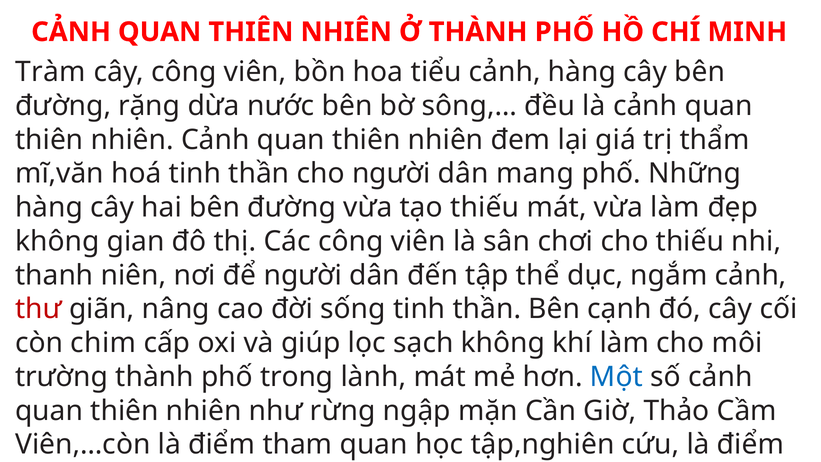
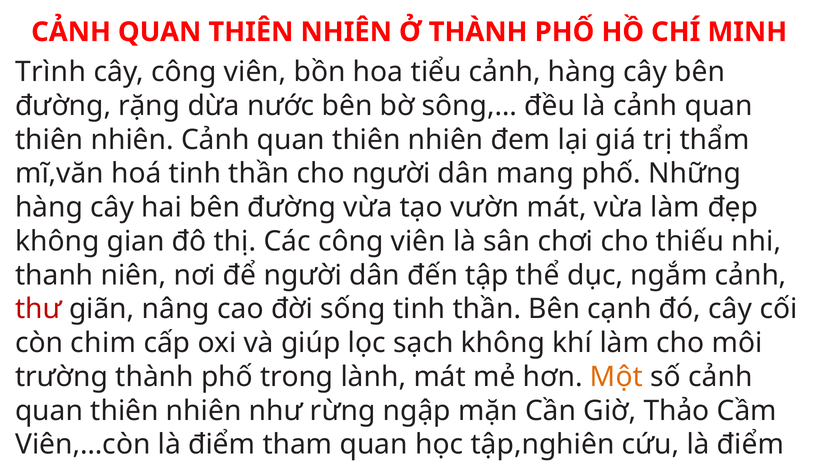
Tràm: Tràm -> Trình (51, 72)
tạo thiếu: thiếu -> vườn (485, 207)
Một colour: blue -> orange (616, 377)
